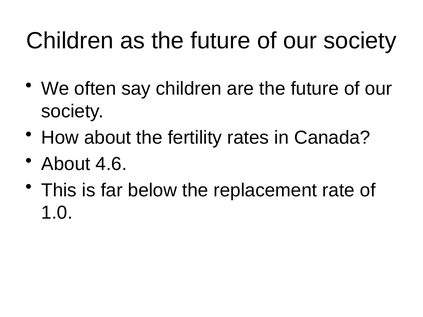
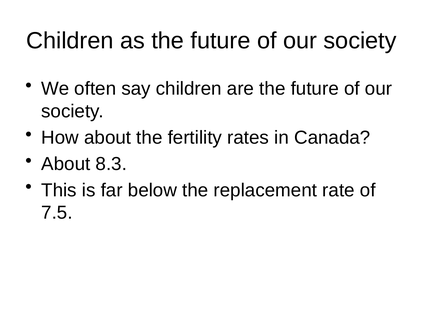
4.6: 4.6 -> 8.3 (111, 164)
1.0: 1.0 -> 7.5 (57, 213)
